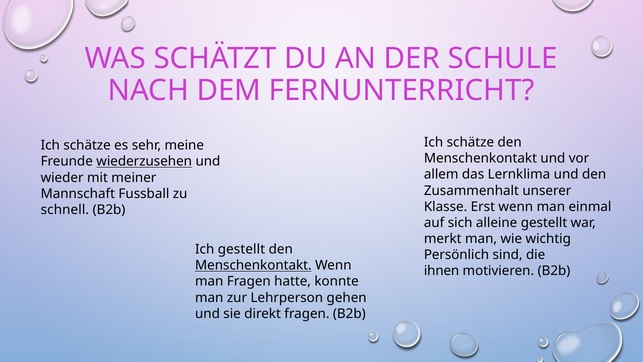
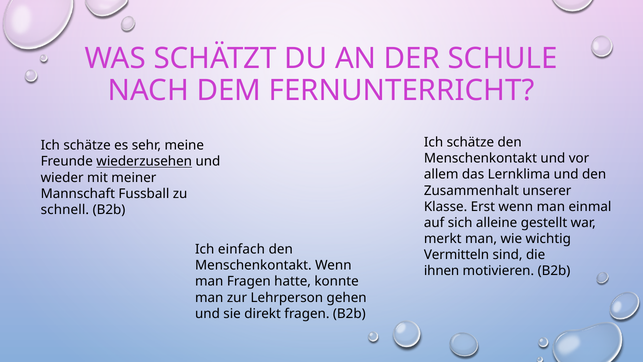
Ich gestellt: gestellt -> einfach (241, 249)
Persönlich: Persönlich -> Vermitteln (457, 255)
Menschenkontakt underline: present -> none (253, 265)
